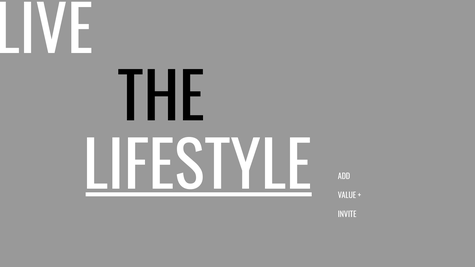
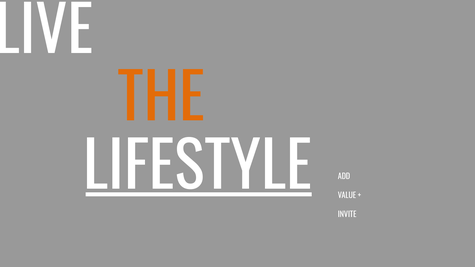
THE colour: black -> orange (161, 100)
